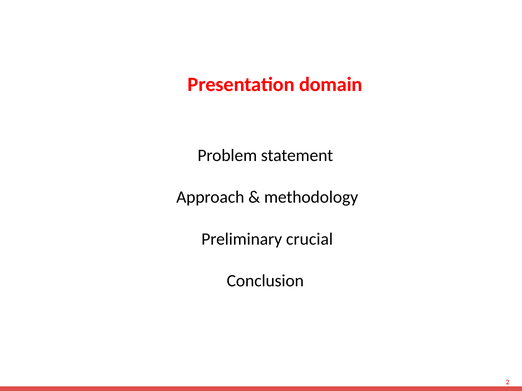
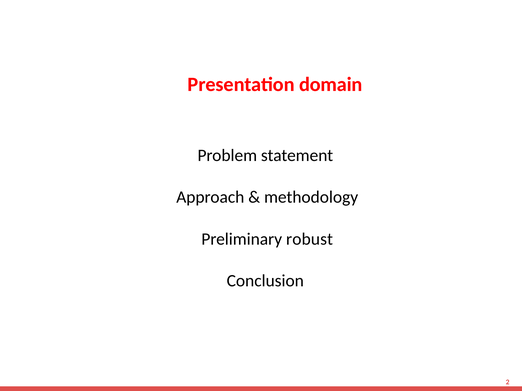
crucial: crucial -> robust (309, 239)
